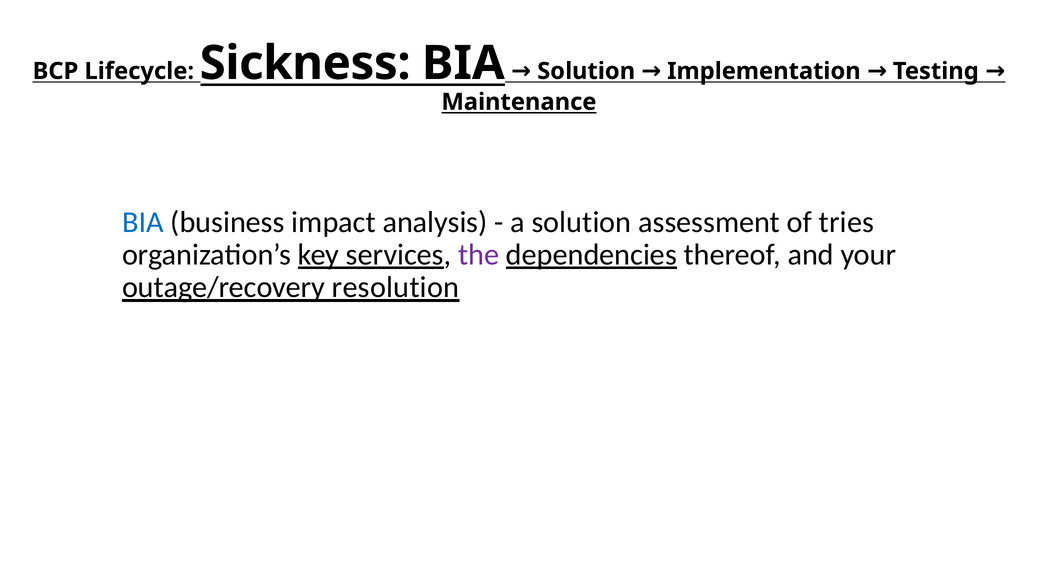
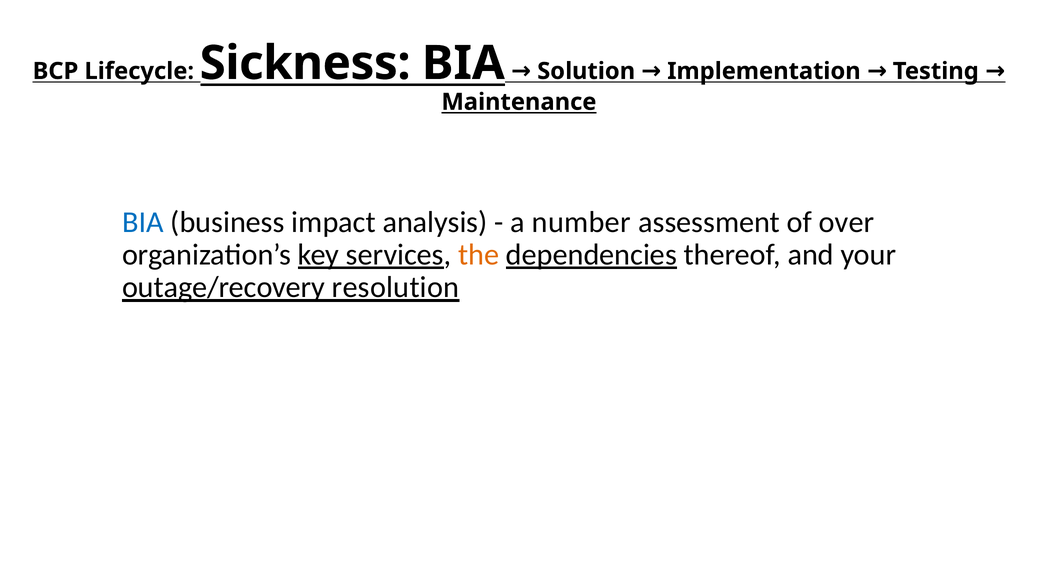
a solution: solution -> number (581, 222)
tries: tries -> over (847, 222)
the colour: purple -> orange (479, 255)
